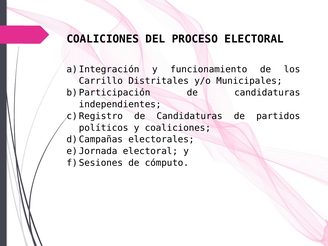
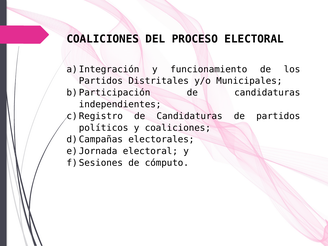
Carrillo: Carrillo -> Partidos (101, 81)
